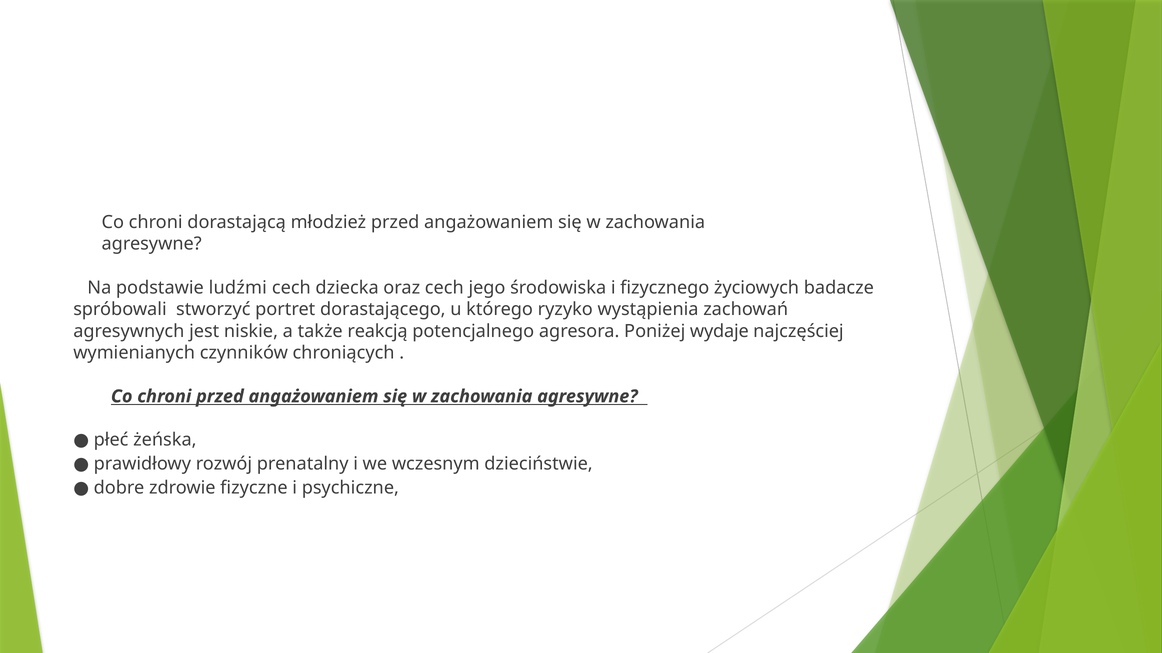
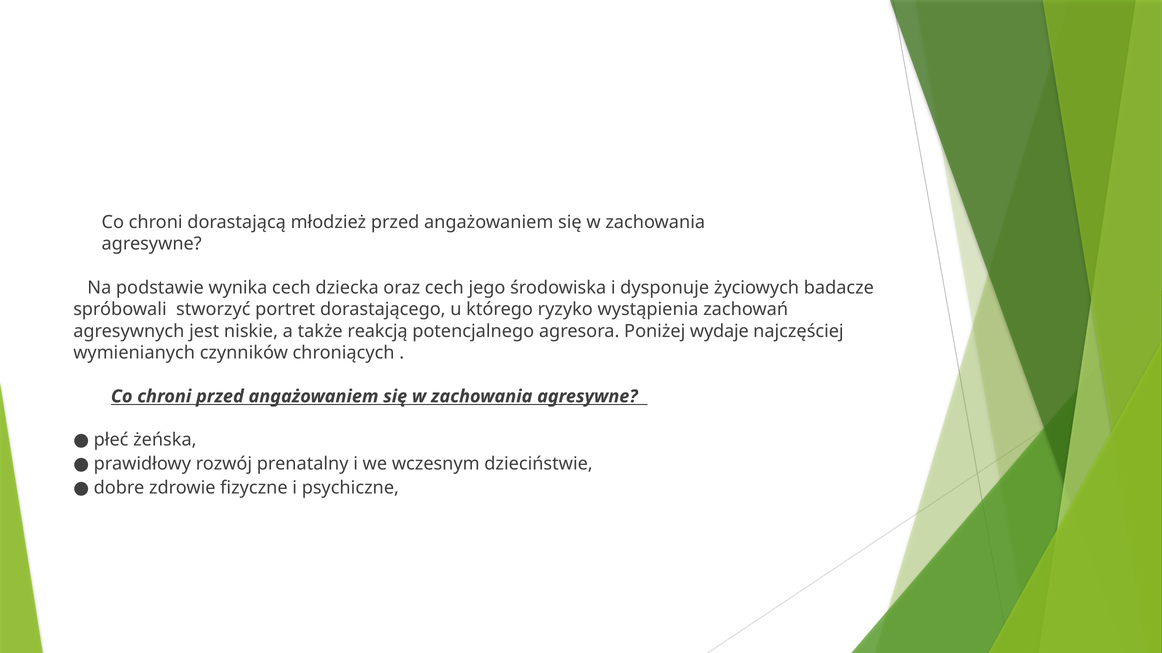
ludźmi: ludźmi -> wynika (238, 288)
fizycznego: fizycznego -> dysponuje (665, 288)
